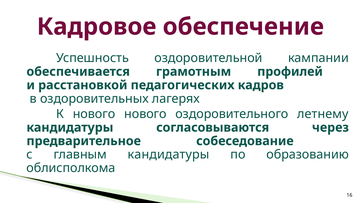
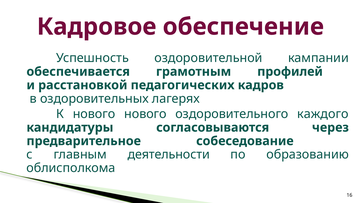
летнему: летнему -> каждого (323, 114)
главным кандидатуры: кандидатуры -> деятельности (169, 155)
